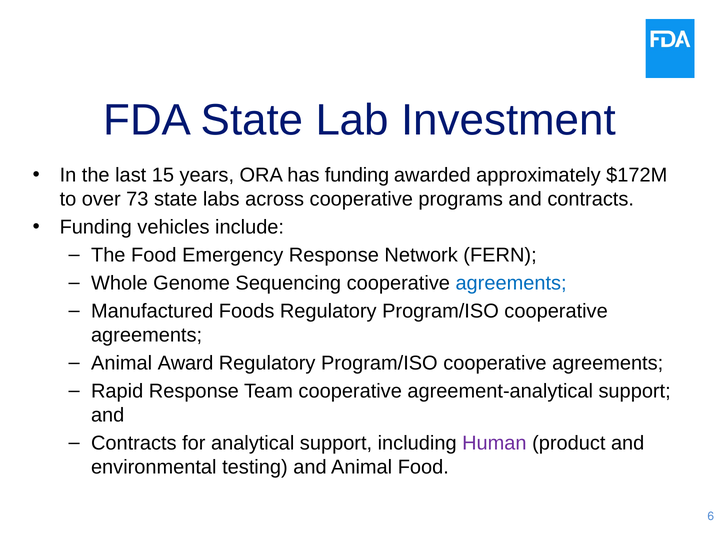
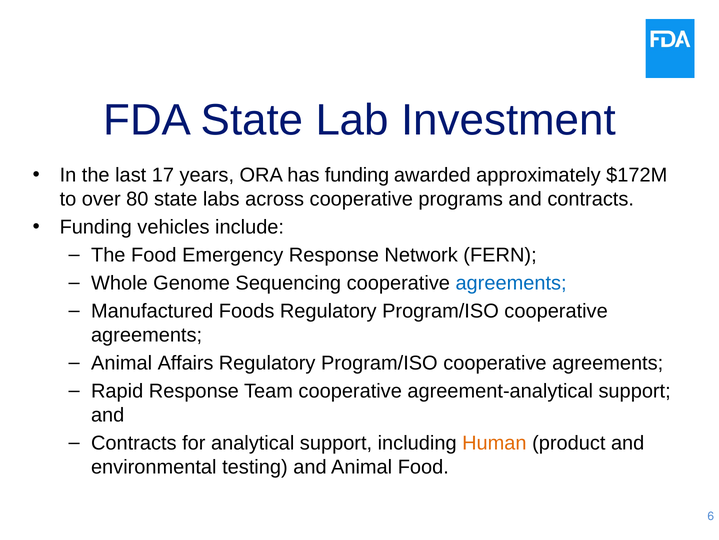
15: 15 -> 17 (163, 175)
73: 73 -> 80 (137, 199)
Award: Award -> Affairs (186, 363)
Human colour: purple -> orange (494, 443)
